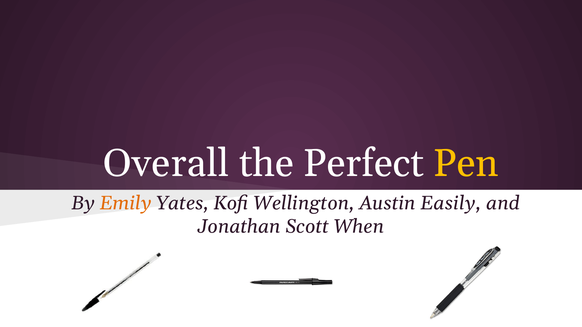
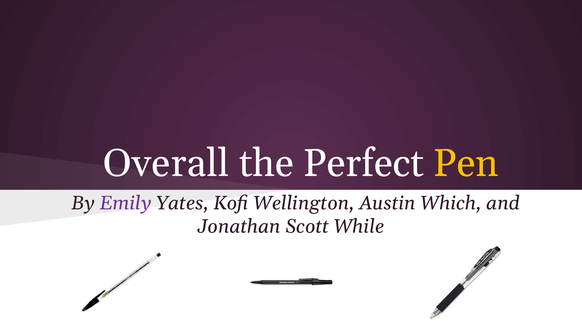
Emily colour: orange -> purple (126, 203)
Easily: Easily -> Which (451, 203)
When: When -> While (359, 227)
